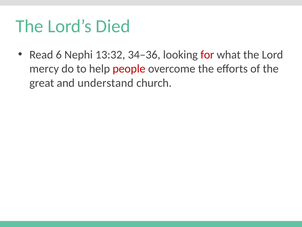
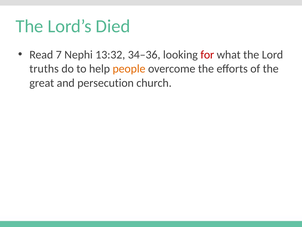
6: 6 -> 7 (59, 55)
mercy: mercy -> truths (44, 69)
people colour: red -> orange (129, 69)
understand: understand -> persecution (106, 83)
